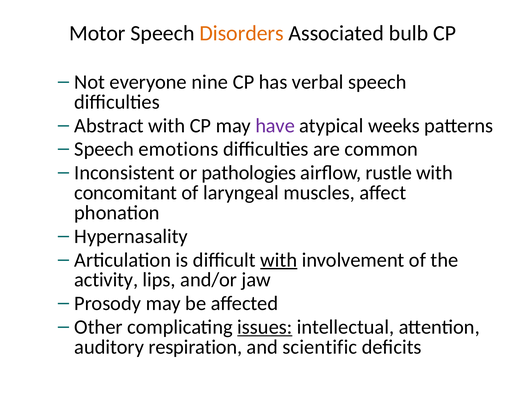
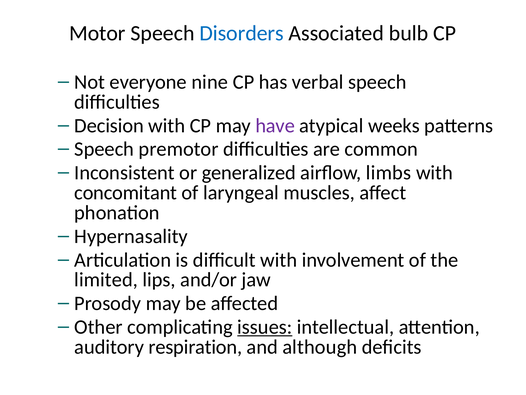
Disorders colour: orange -> blue (242, 33)
Abstract: Abstract -> Decision (109, 125)
emotions: emotions -> premotor (179, 149)
pathologies: pathologies -> generalized (249, 173)
rustle: rustle -> limbs (389, 173)
with underline: present -> none (279, 260)
activity: activity -> limited (106, 279)
scientific: scientific -> although (320, 347)
